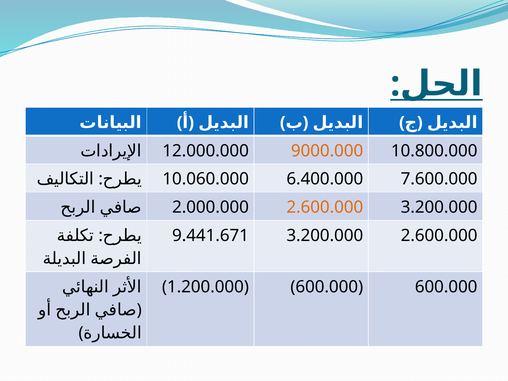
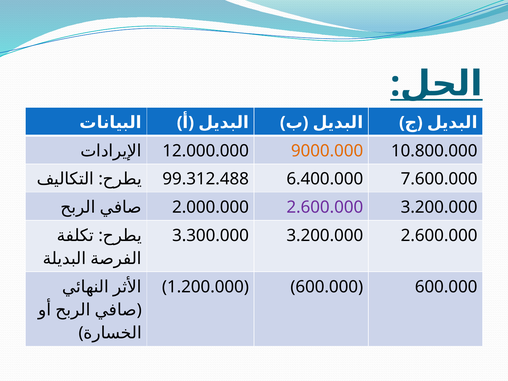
10.060.000: 10.060.000 -> 99.312.488 (206, 179)
2.600.000 colour: orange -> purple (325, 207)
9.441.671: 9.441.671 -> 3.300.000 (211, 235)
